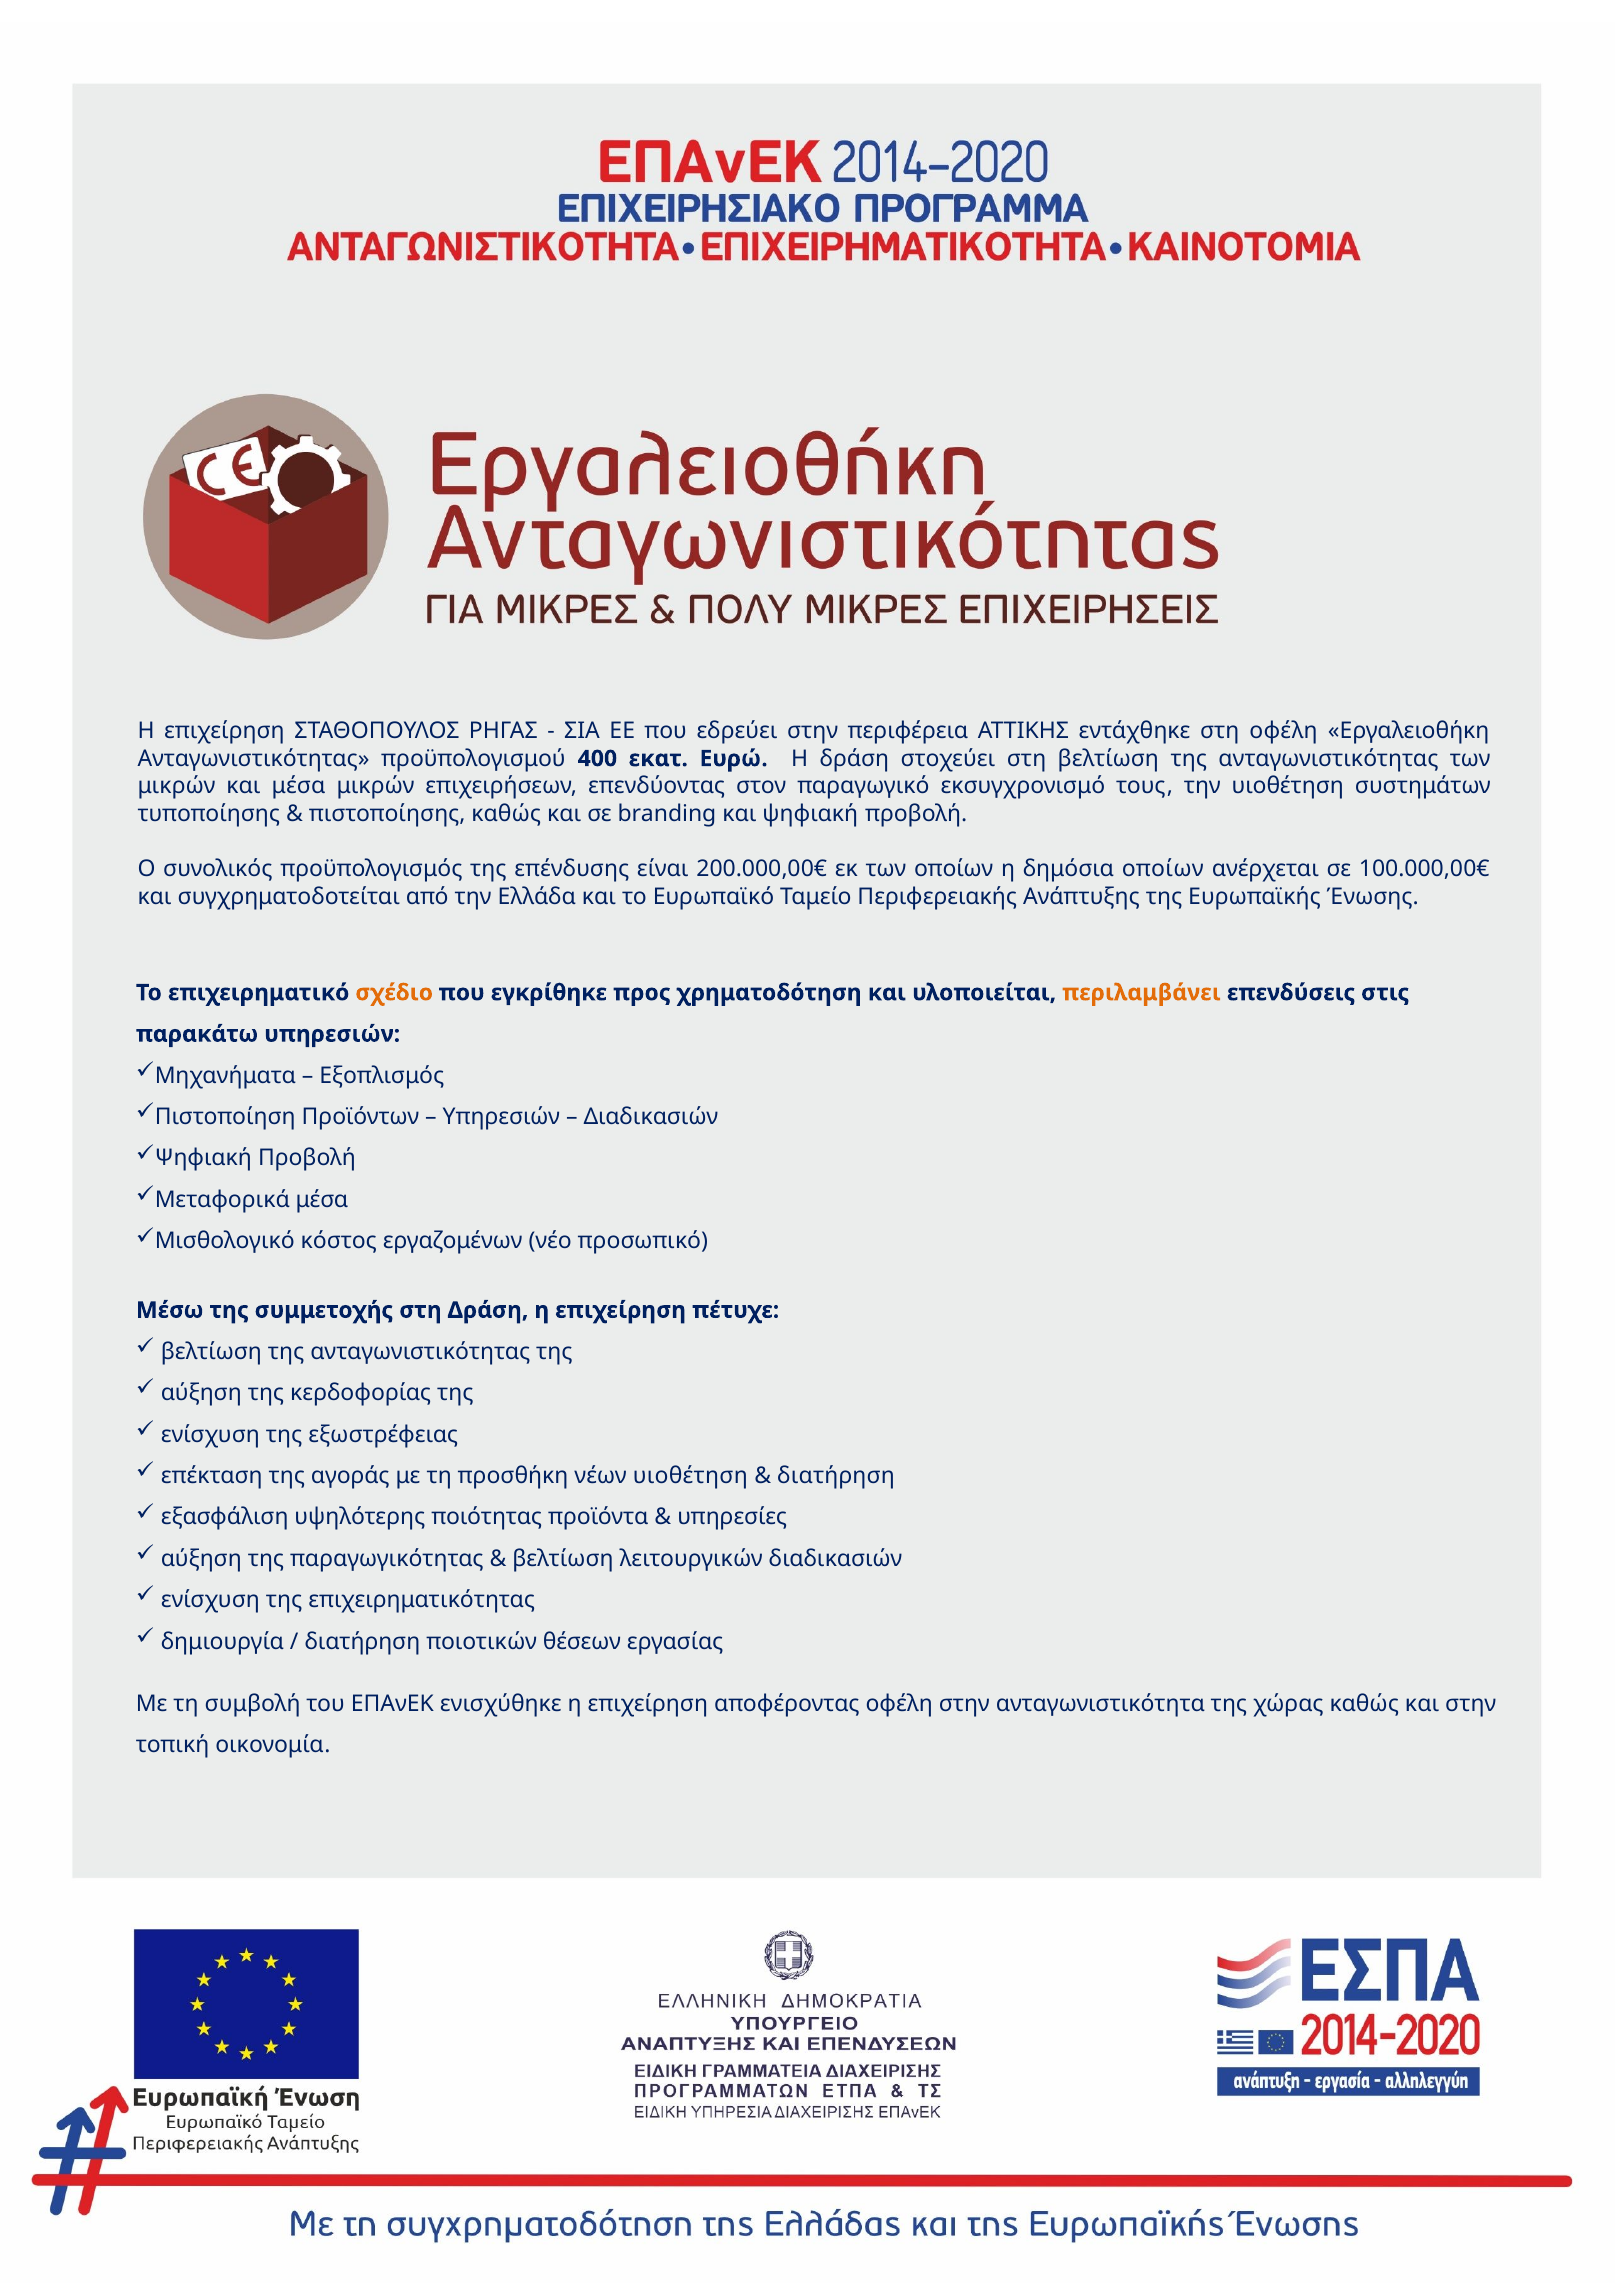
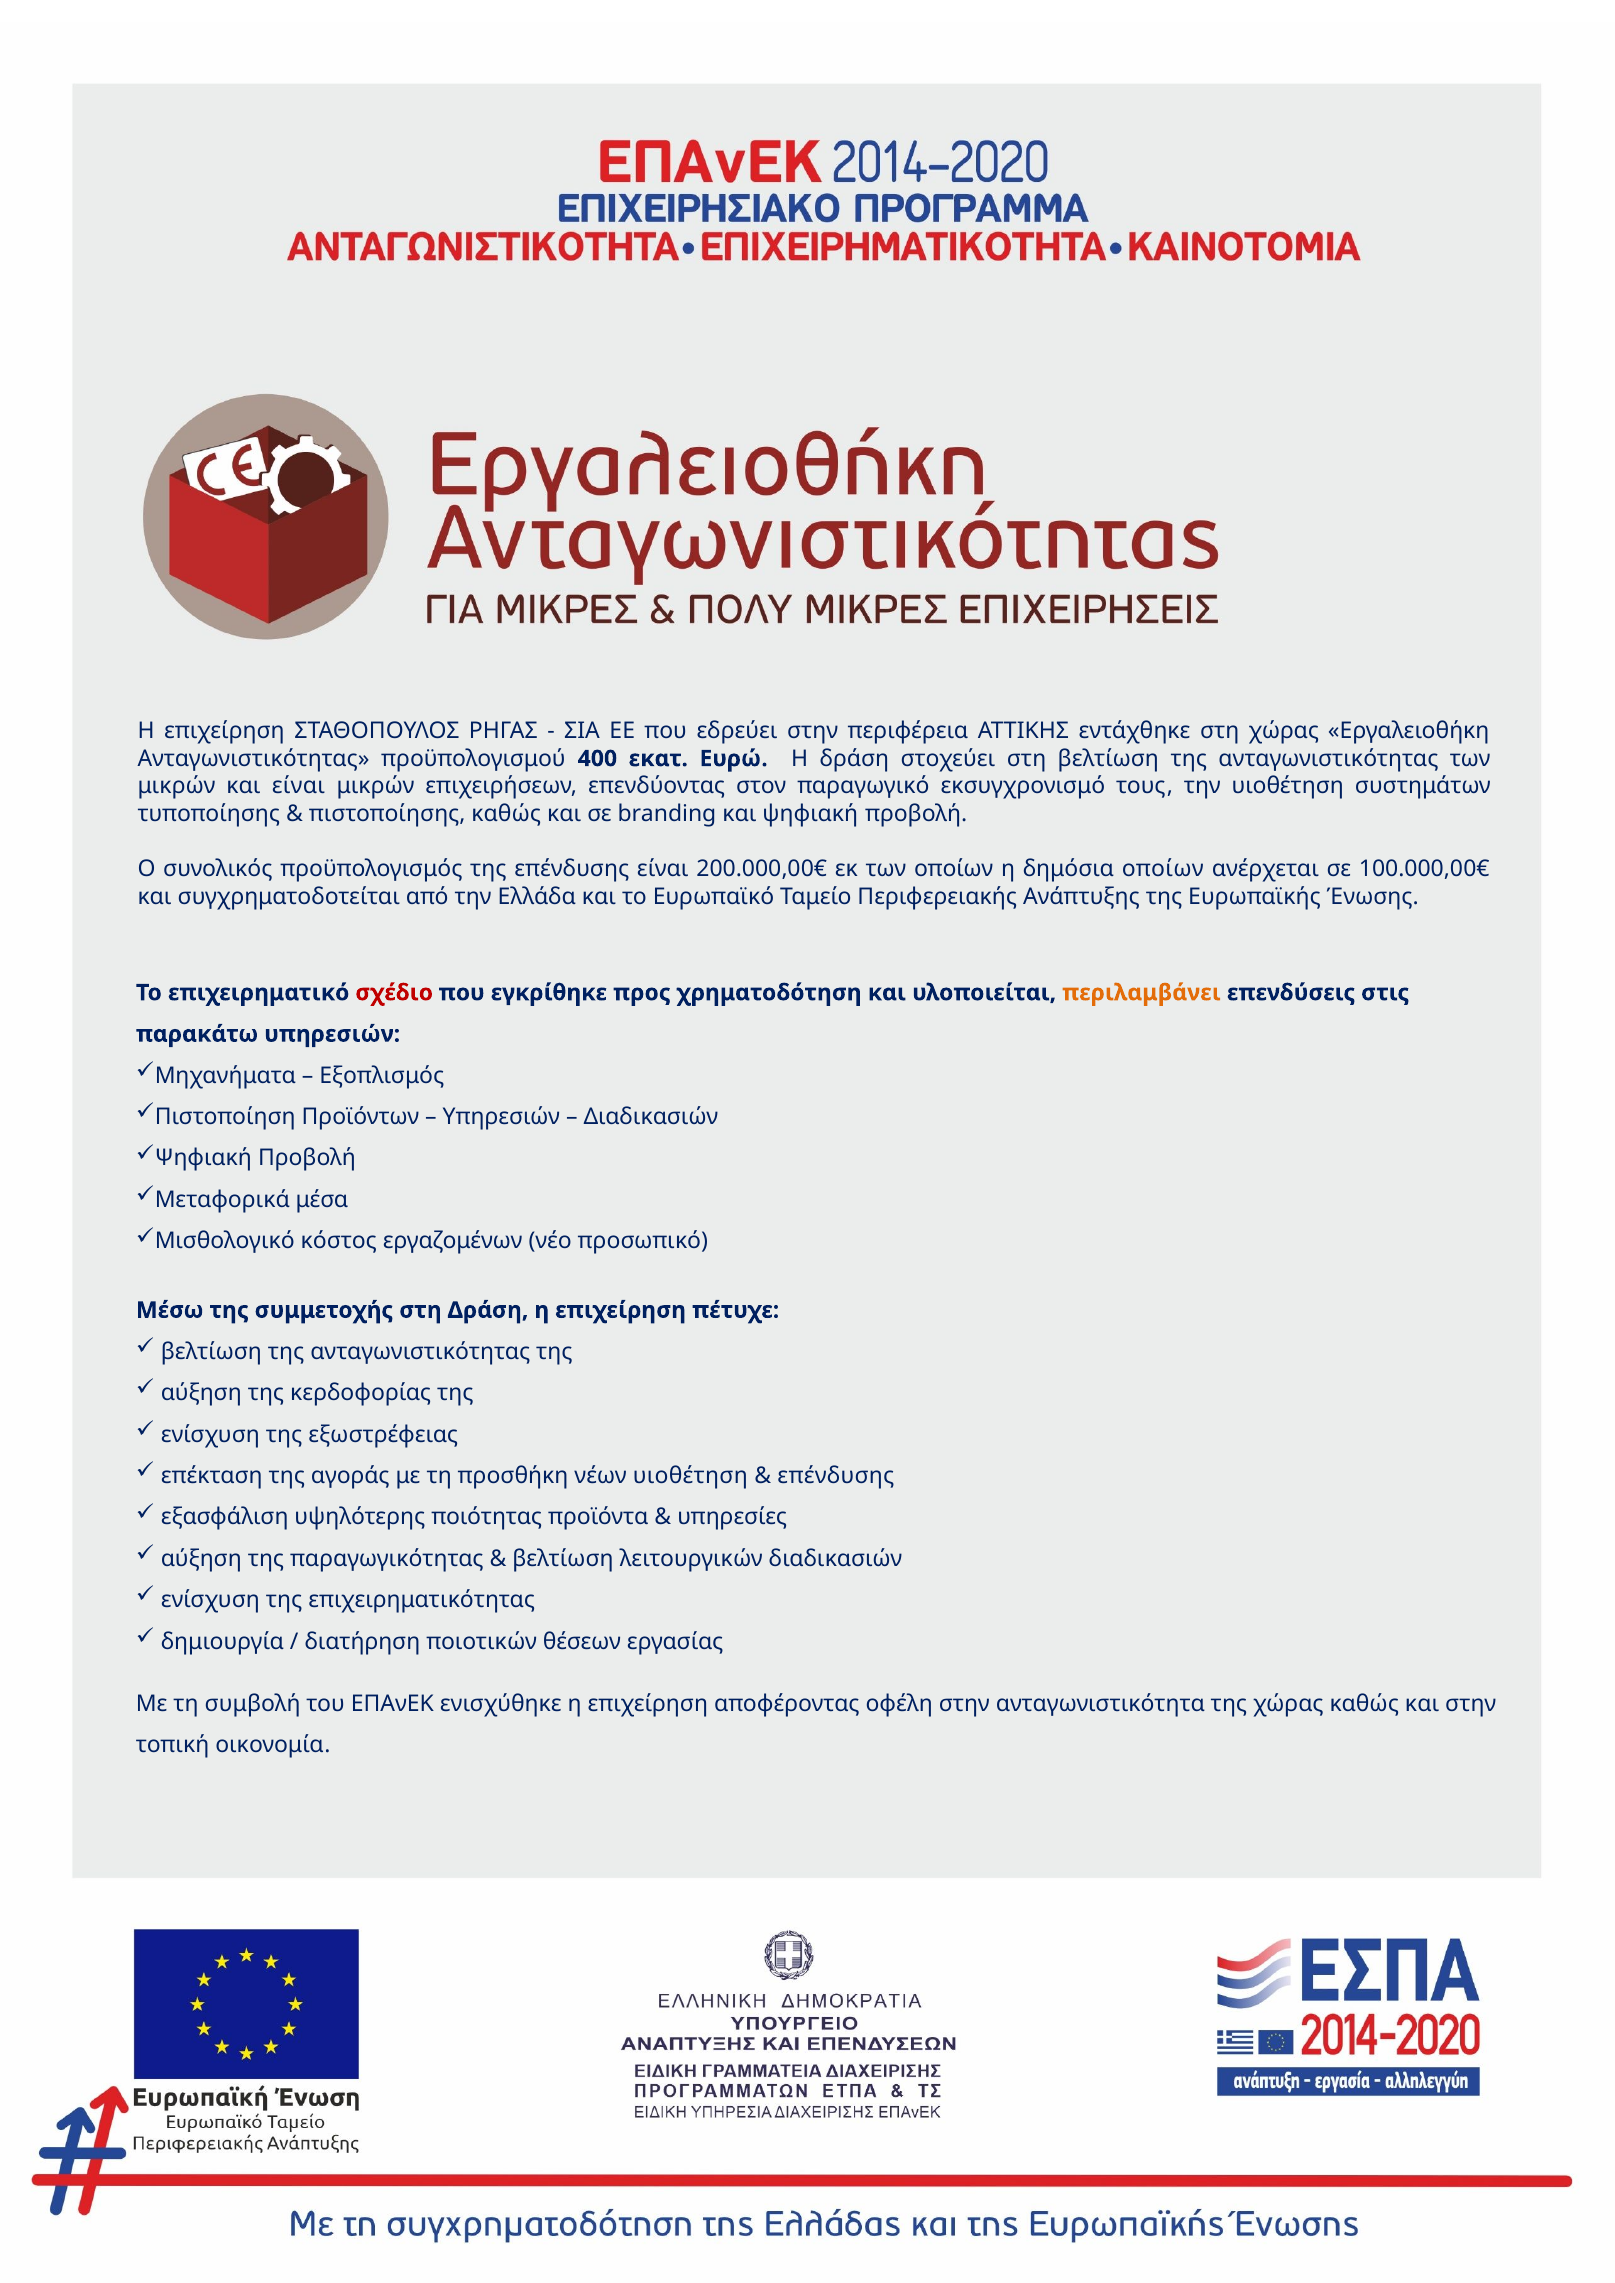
στη οφέλη: οφέλη -> χώρας (1284, 731)
και μέσα: μέσα -> είναι (298, 787)
σχέδιο colour: orange -> red (394, 993)
διατήρηση: διατήρηση -> επένδυσης (836, 1476)
